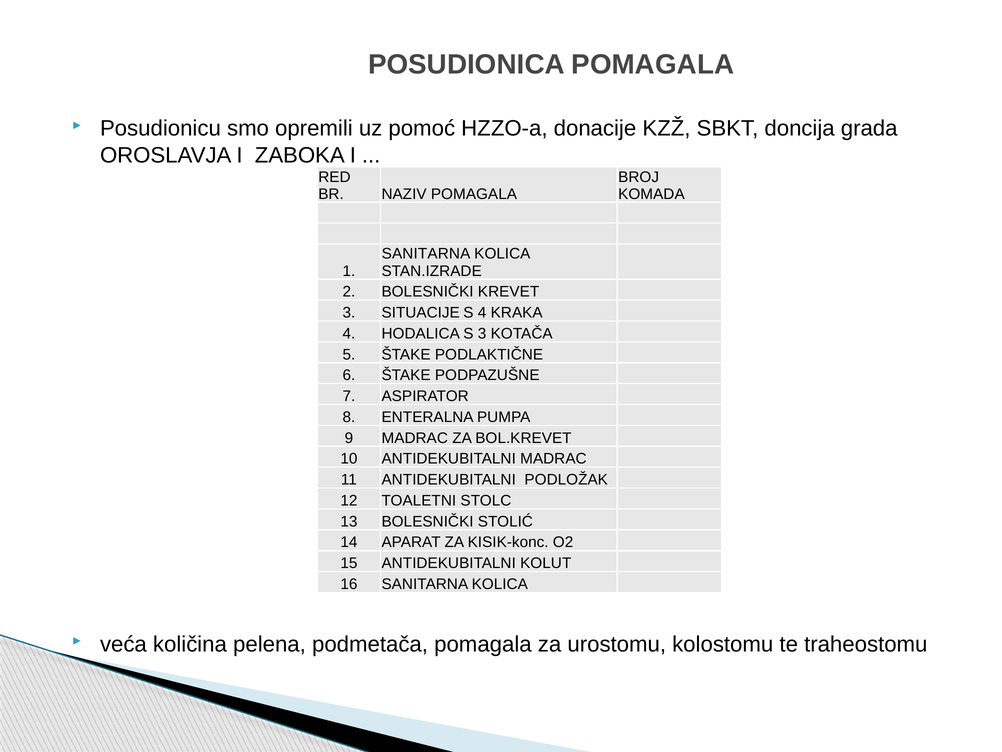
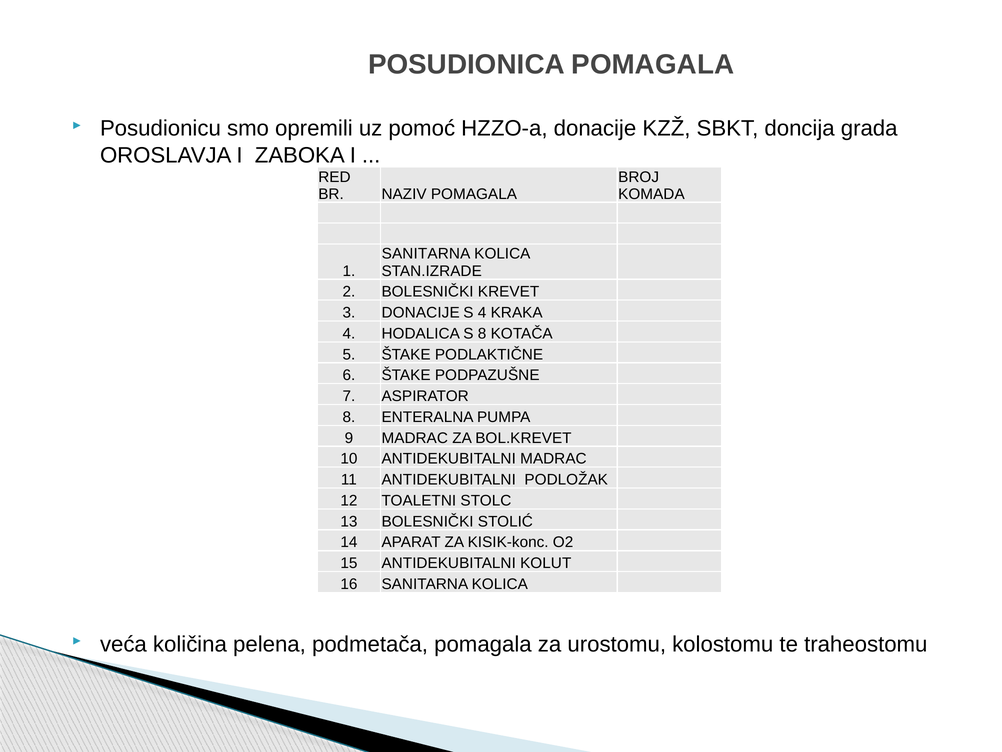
3 SITUACIJE: SITUACIJE -> DONACIJE (421, 313)
S 3: 3 -> 8 (482, 333)
